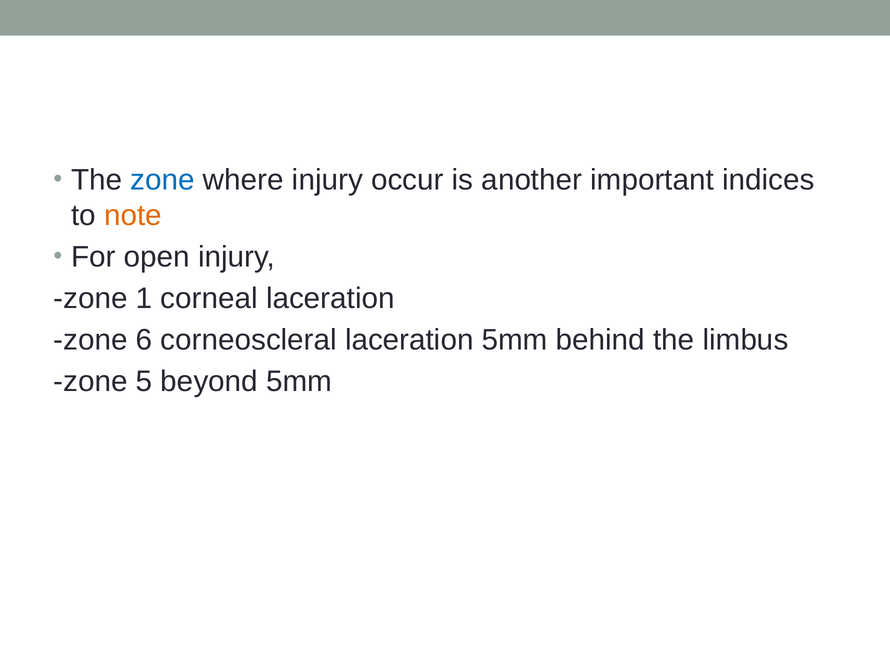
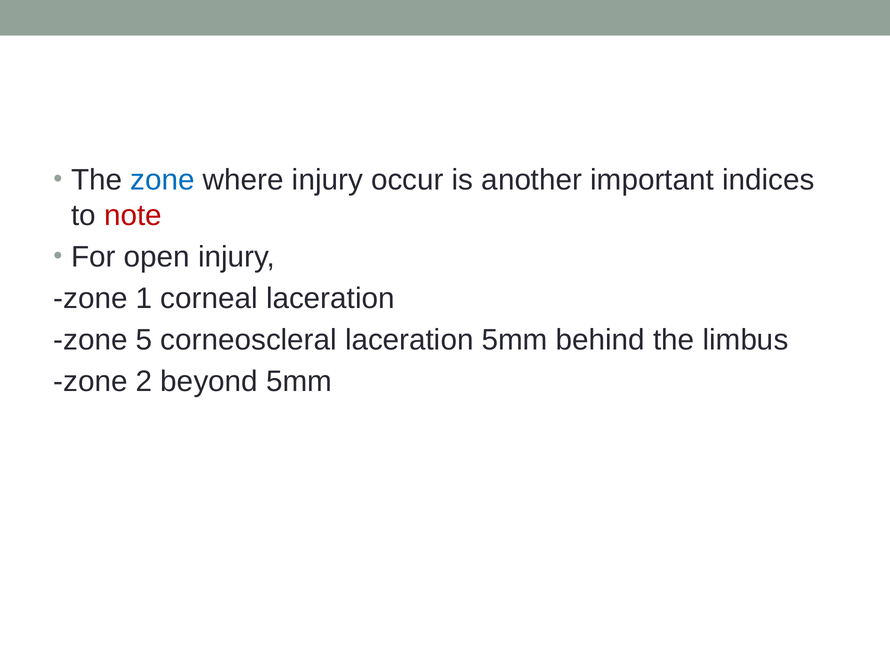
note colour: orange -> red (133, 216)
6: 6 -> 5 (144, 340)
5: 5 -> 2 (144, 382)
